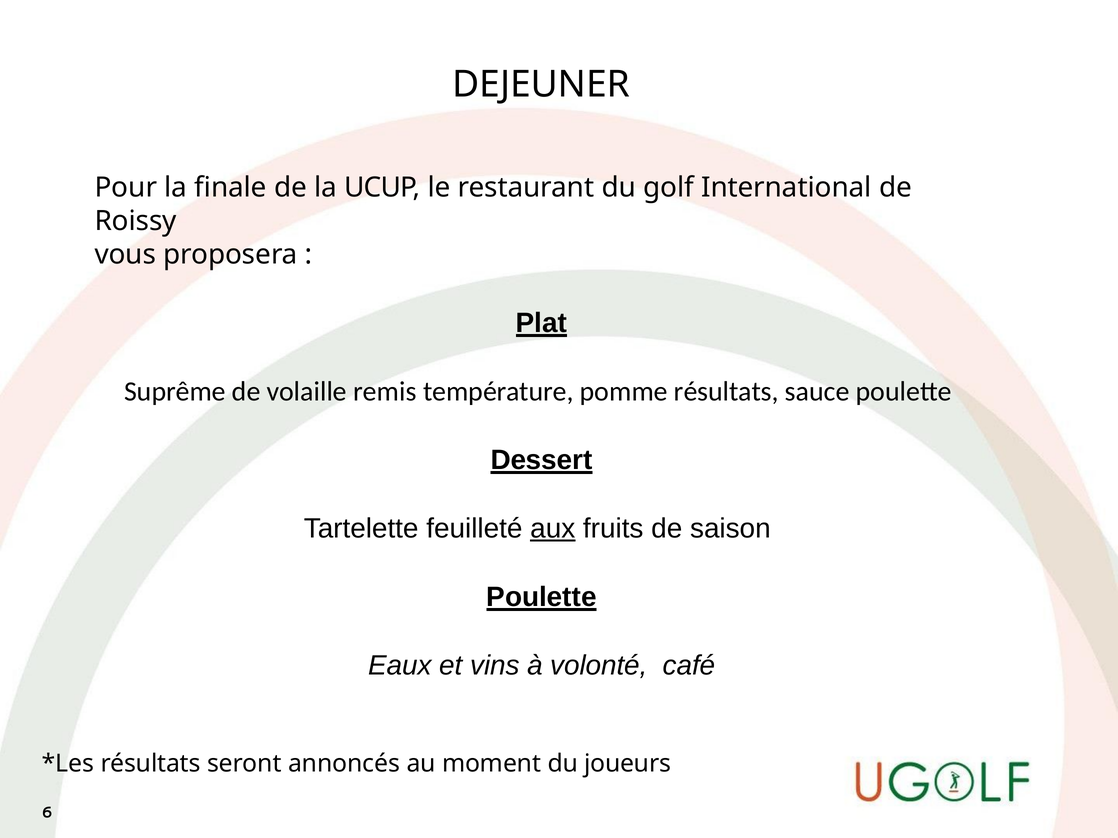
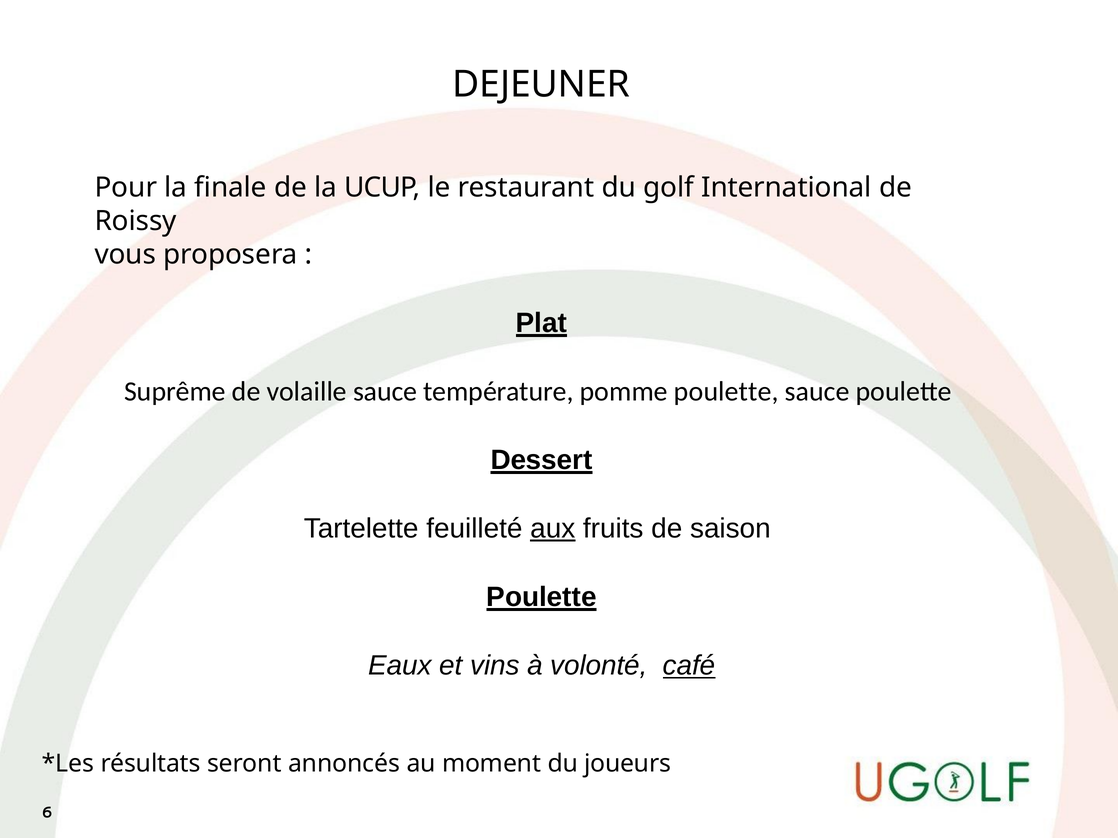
volaille remis: remis -> sauce (385, 392)
pomme résultats: résultats -> poulette (726, 392)
café underline: none -> present (689, 666)
